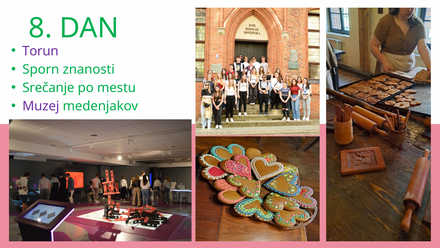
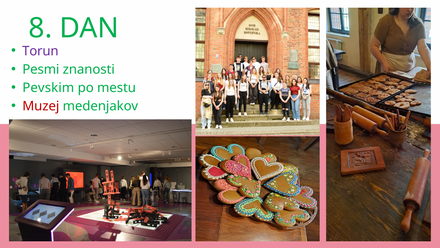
Sporn: Sporn -> Pesmi (41, 69)
Srečanje: Srečanje -> Pevskim (48, 88)
Muzej colour: purple -> red (41, 106)
